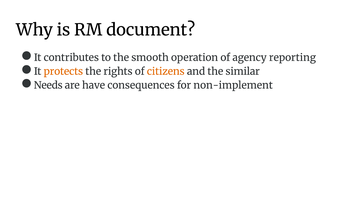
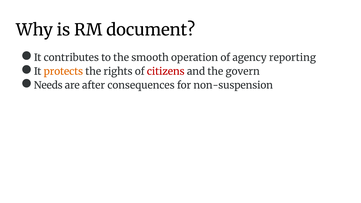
citizens colour: orange -> red (166, 71)
similar: similar -> govern (243, 71)
have: have -> after (94, 85)
non-implement: non-implement -> non-suspension (233, 85)
